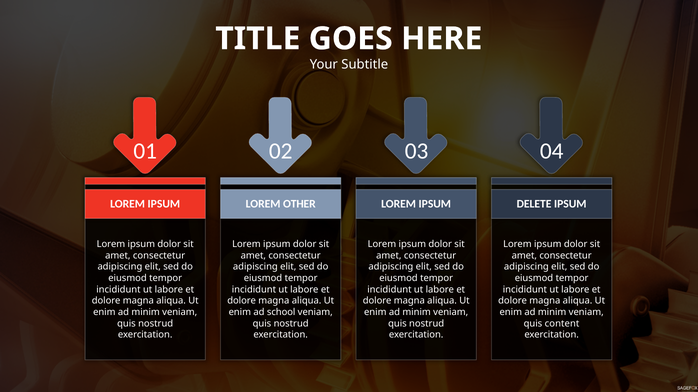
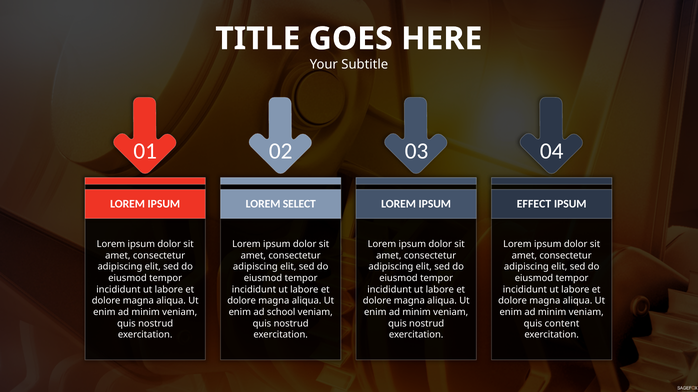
OTHER: OTHER -> SELECT (299, 204)
DELETE: DELETE -> EFFECT (534, 204)
